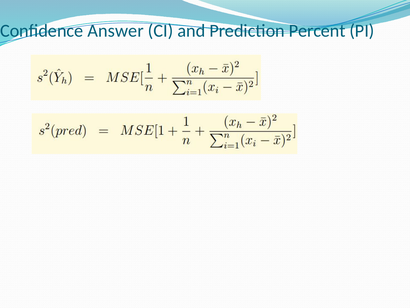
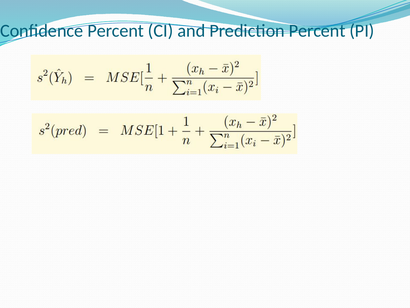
Confidence Answer: Answer -> Percent (116, 31)
